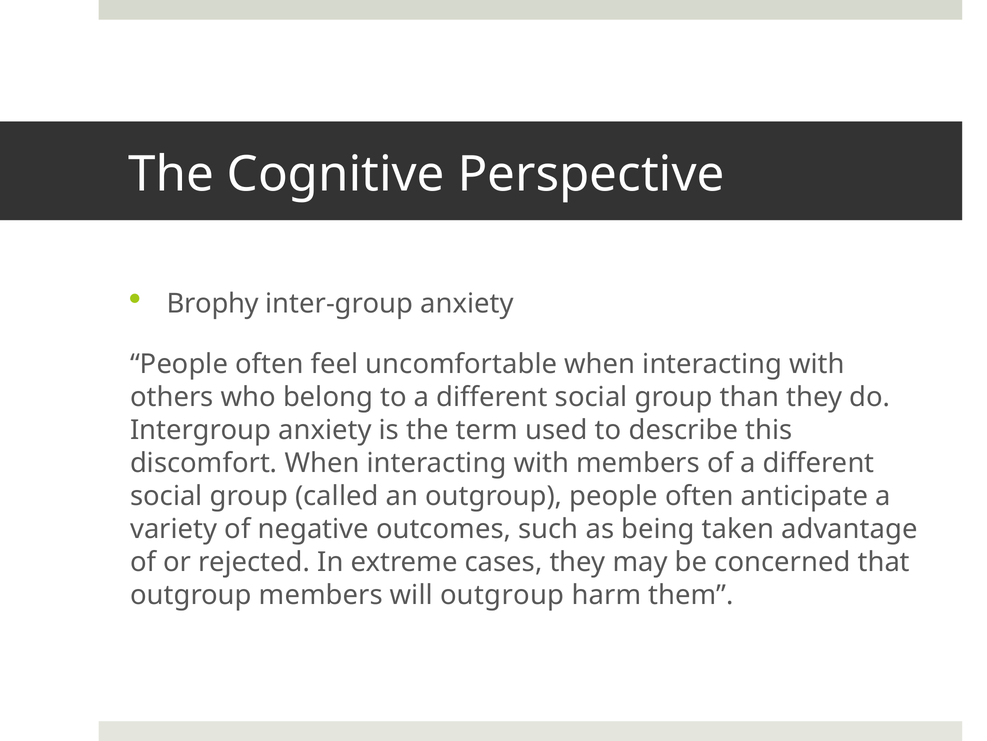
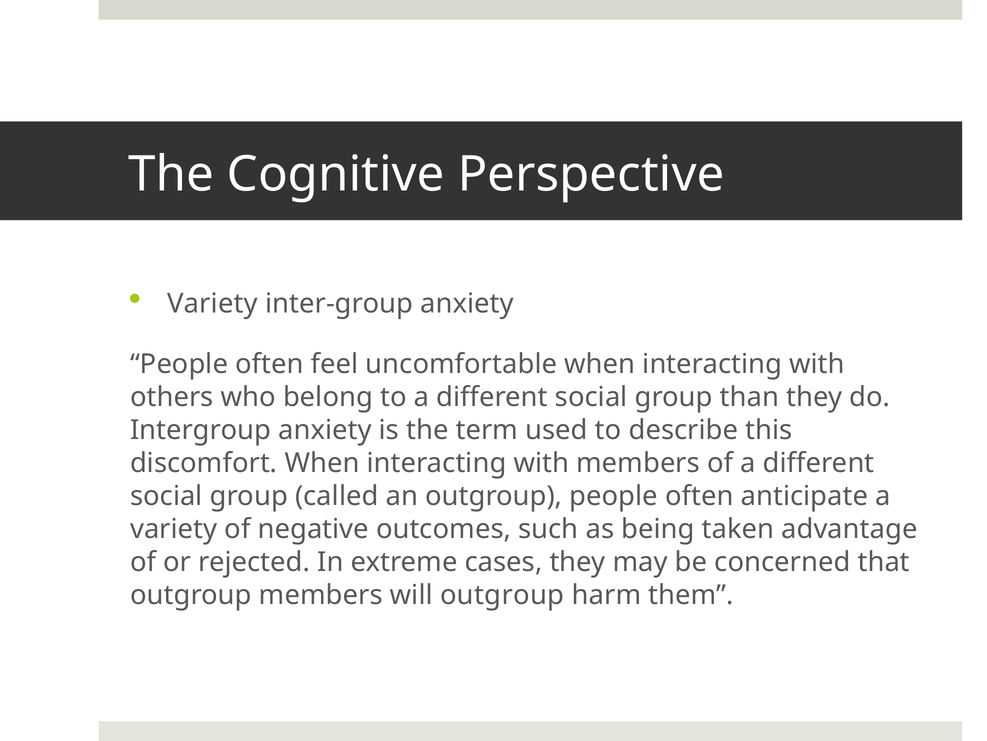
Brophy: Brophy -> Variety (213, 304)
